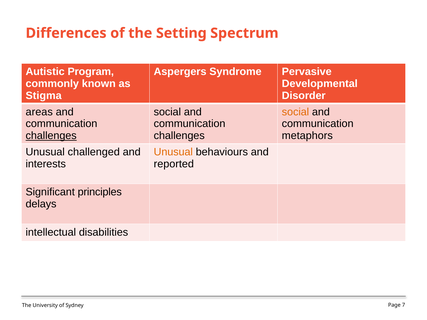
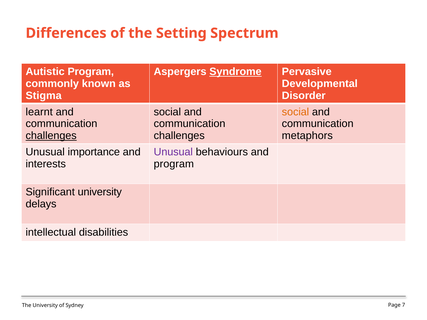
Syndrome underline: none -> present (235, 72)
areas: areas -> learnt (39, 112)
challenged: challenged -> importance (94, 152)
Unusual colour: orange -> purple (173, 152)
reported: reported -> program (174, 164)
Significant principles: principles -> university (100, 192)
